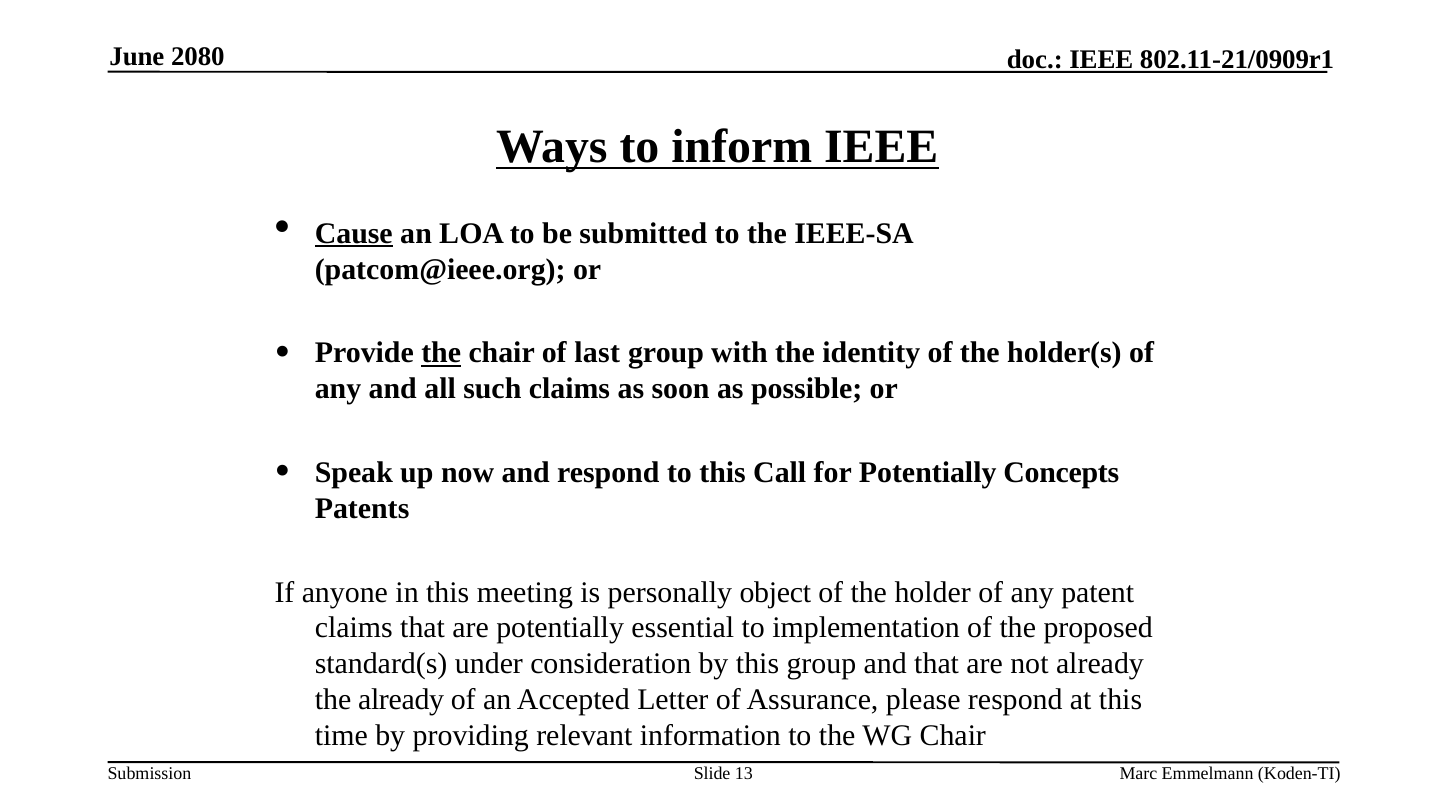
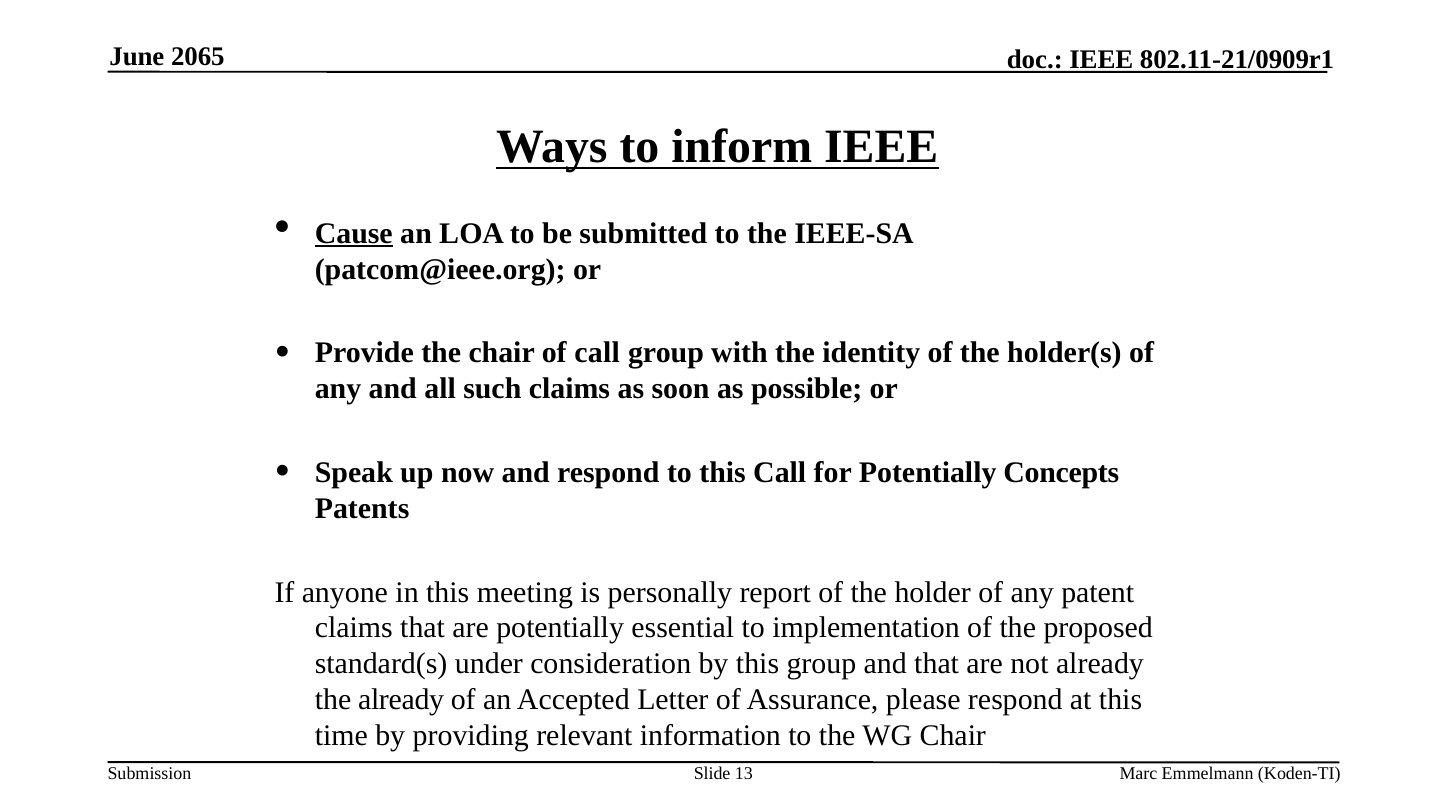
2080: 2080 -> 2065 (198, 57)
the underline: present -> none (441, 353)
of last: last -> call (597, 353)
object: object -> report (775, 592)
